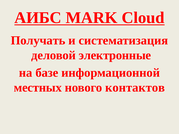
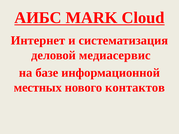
Получать: Получать -> Интернет (38, 41)
электронные: электронные -> медиасервис (115, 55)
